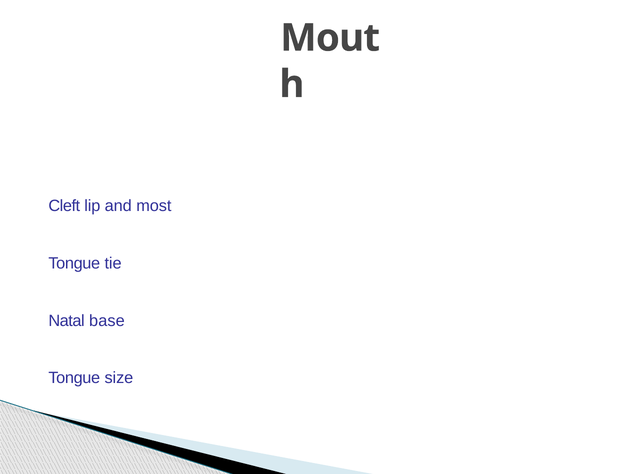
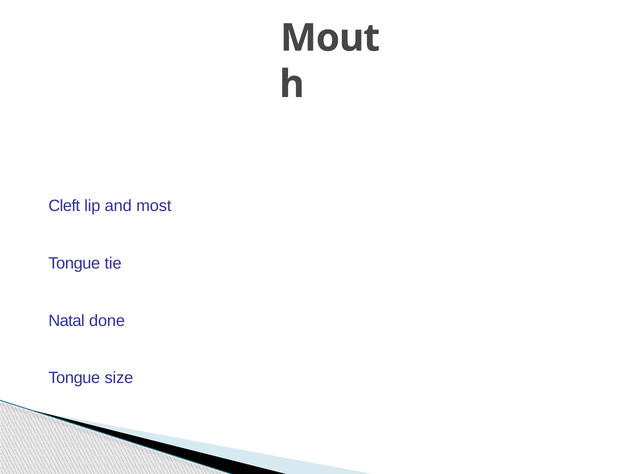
base: base -> done (107, 321)
